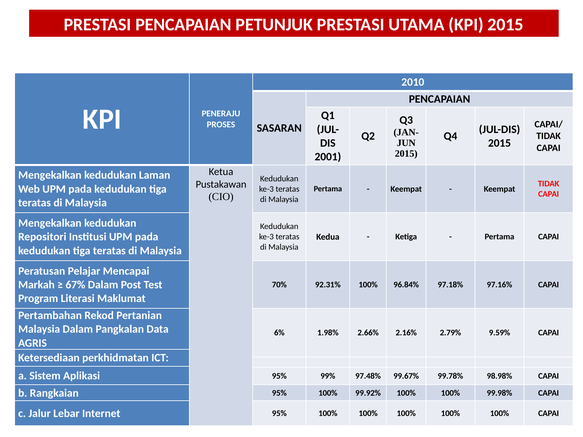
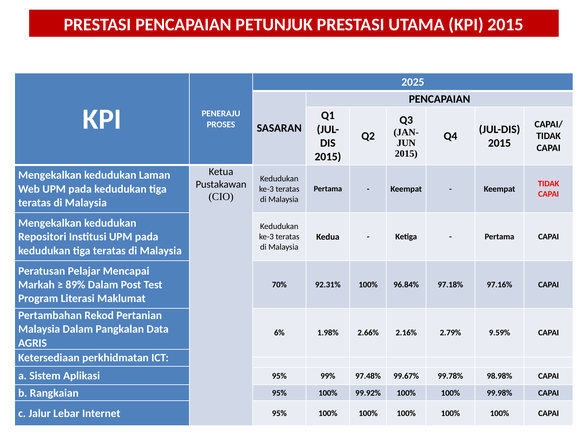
2010: 2010 -> 2025 (413, 82)
2001: 2001 -> 2015 (328, 157)
67%: 67% -> 89% (75, 285)
